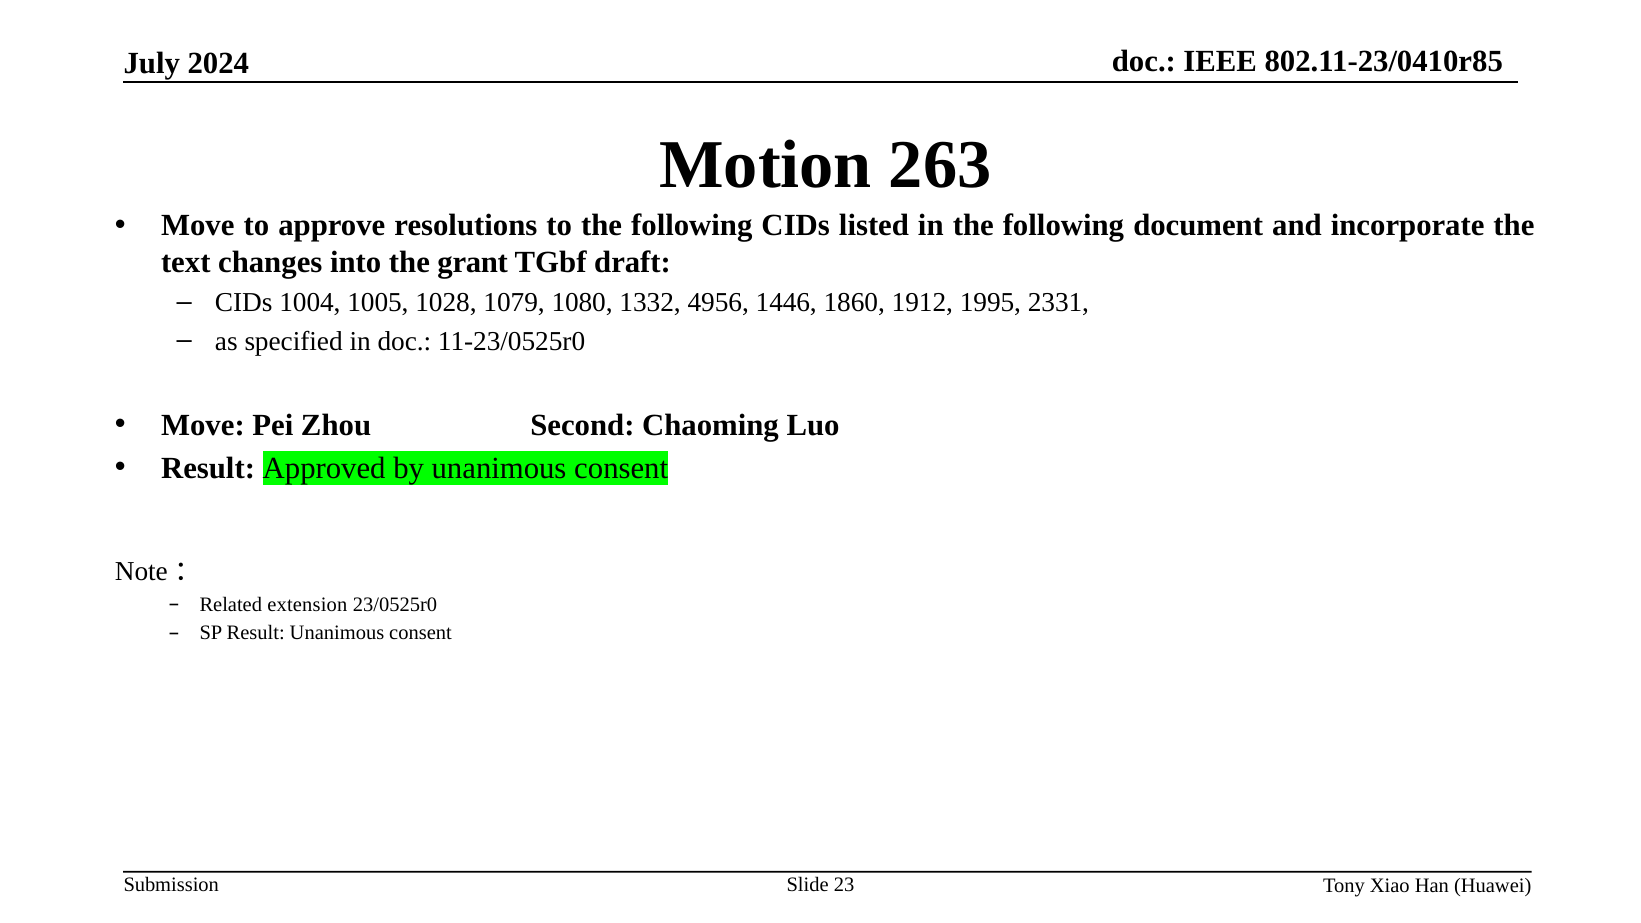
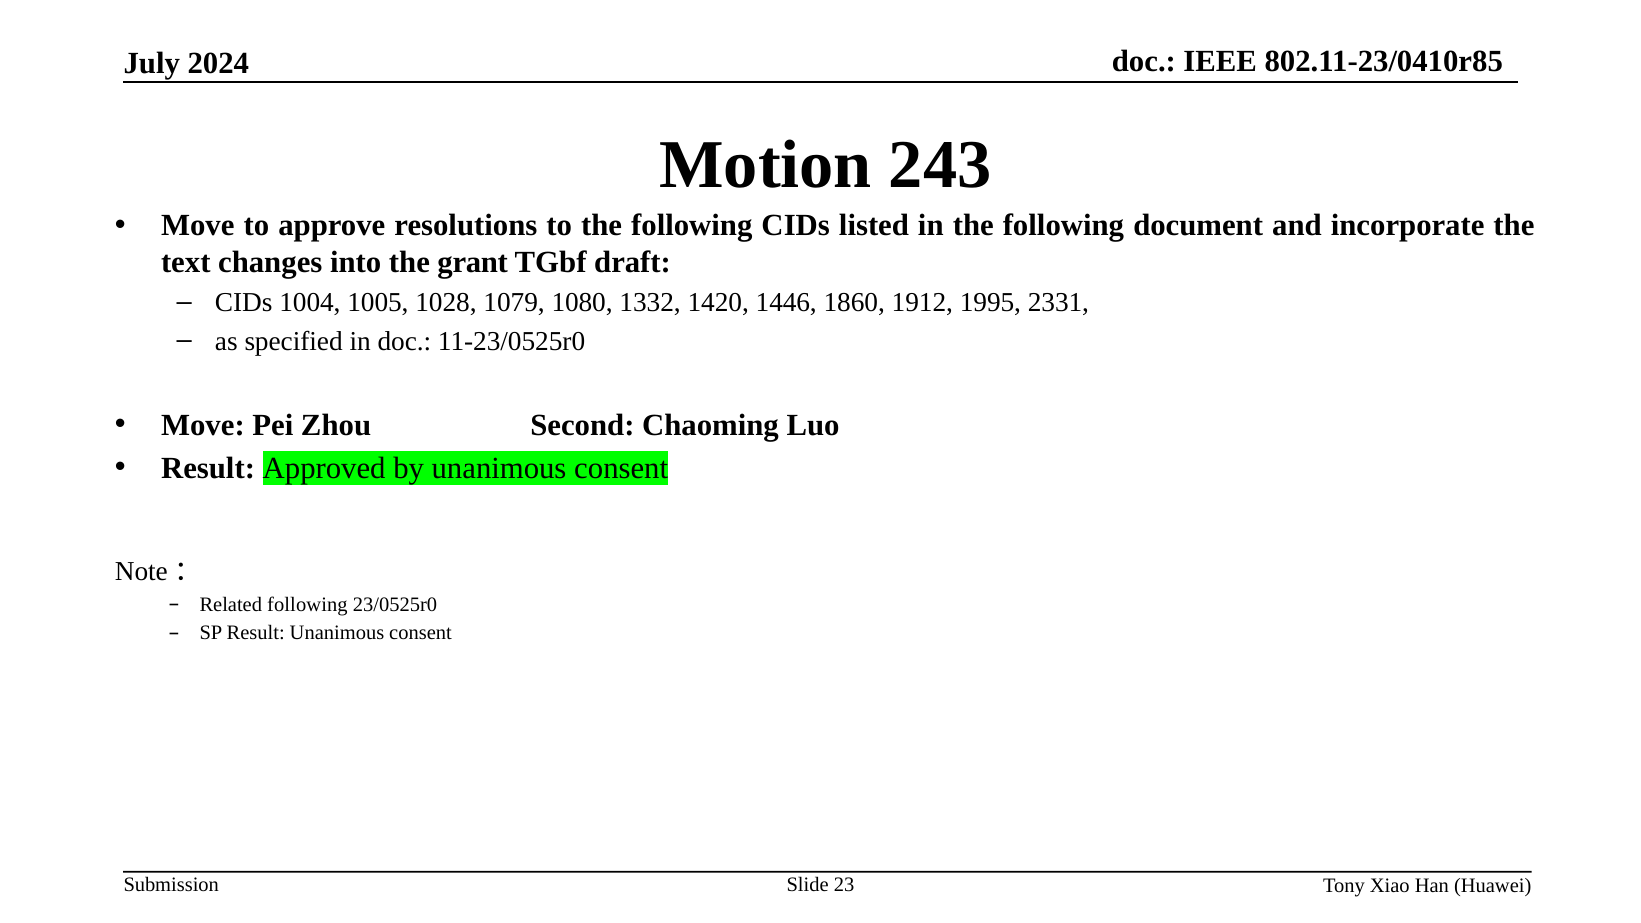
263: 263 -> 243 (940, 165)
4956: 4956 -> 1420 (718, 303)
Related extension: extension -> following (307, 604)
